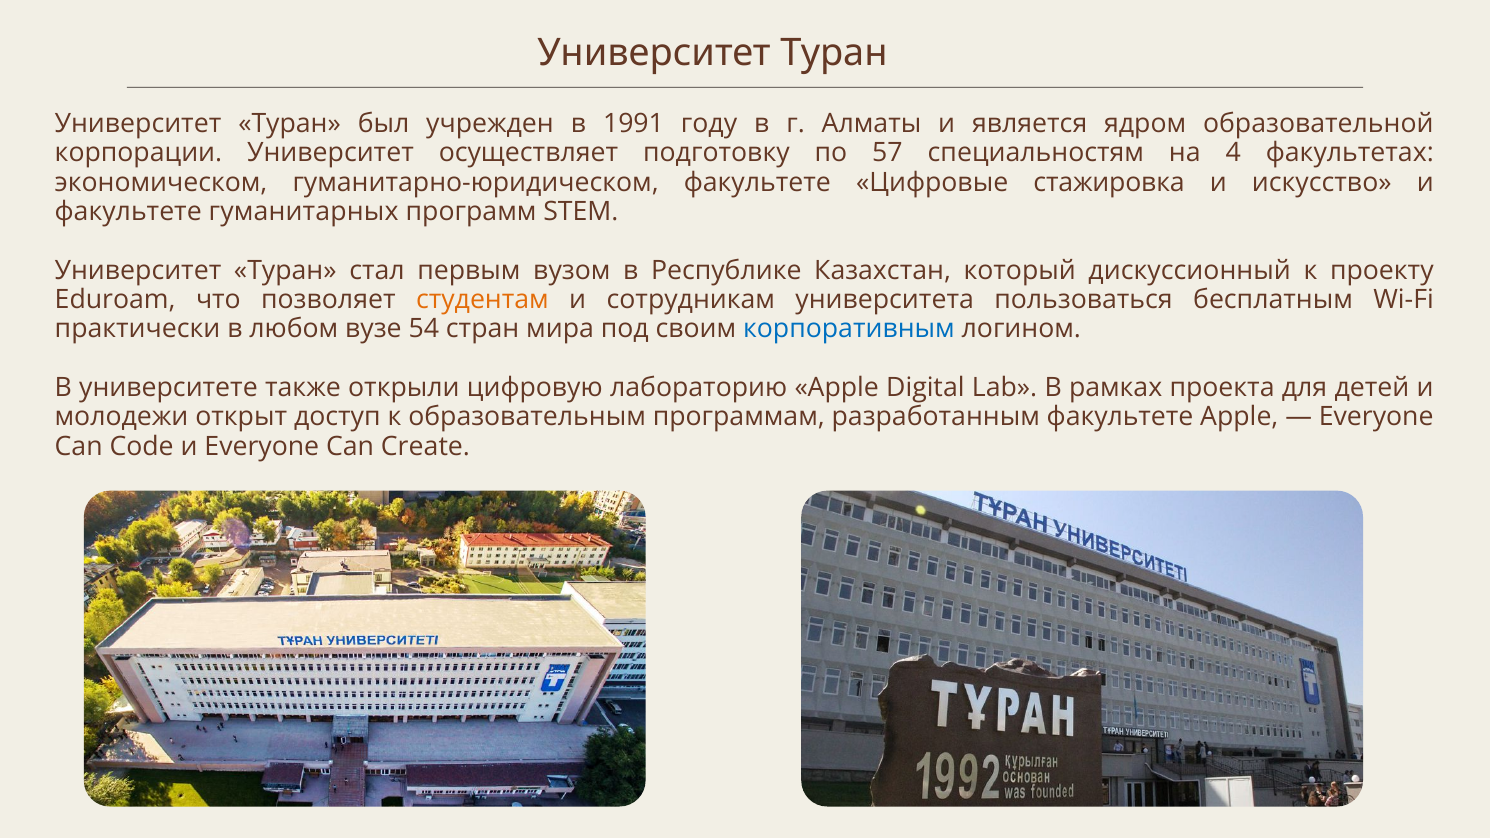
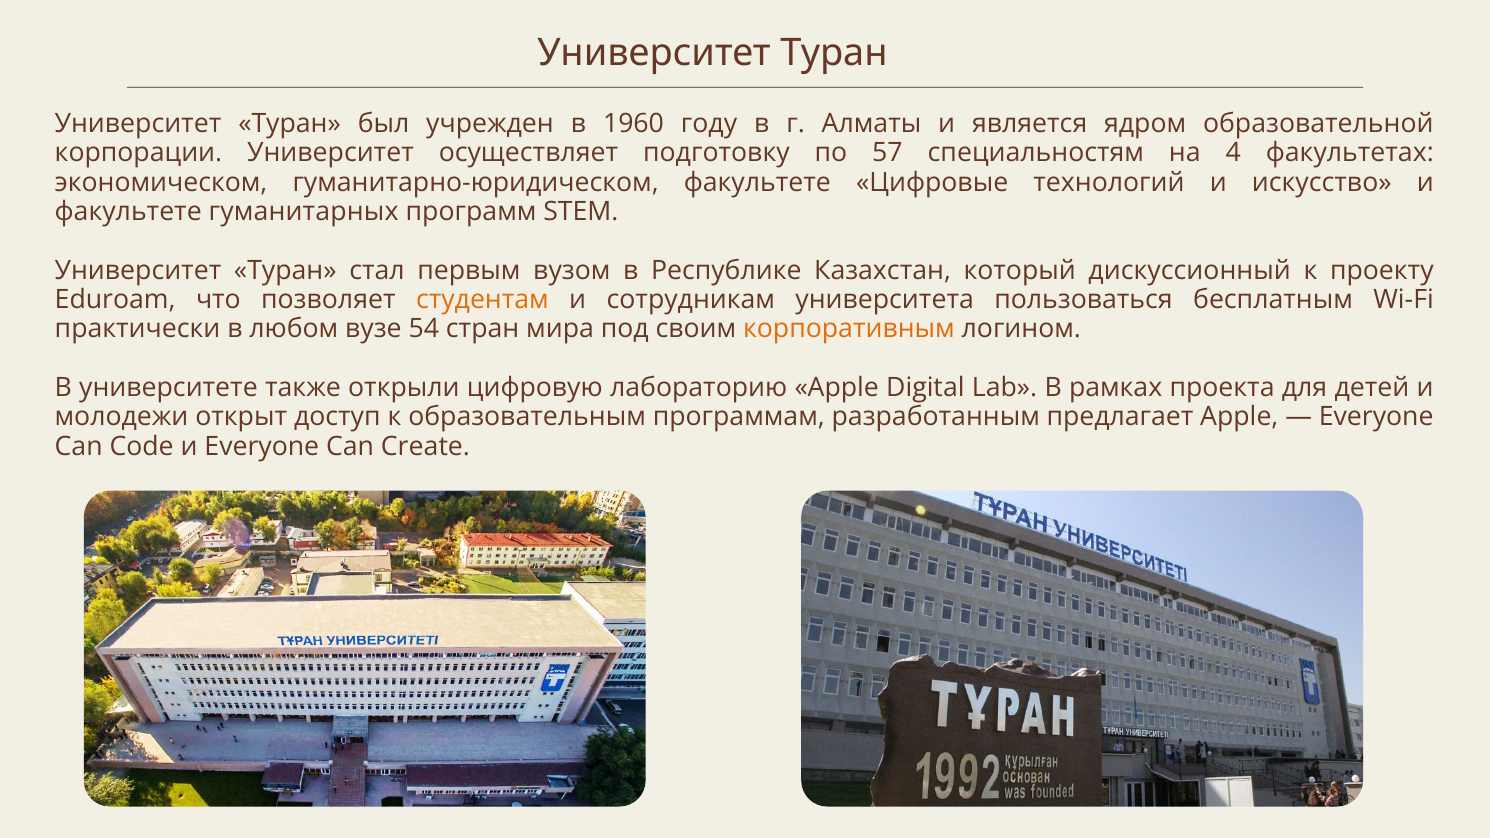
1991: 1991 -> 1960 (633, 124)
стажировка: стажировка -> технологий (1109, 182)
корпоративным colour: blue -> orange (849, 329)
разработанным факультете: факультете -> предлагает (1120, 417)
